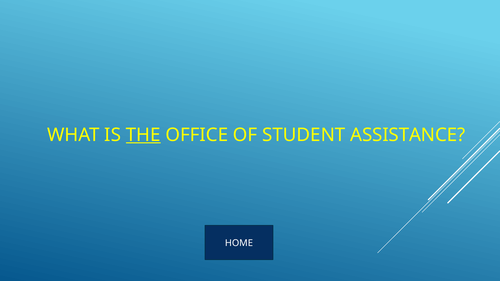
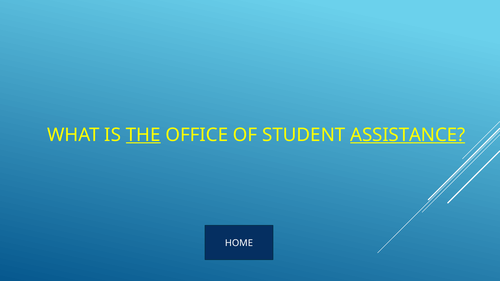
ASSISTANCE underline: none -> present (408, 135)
